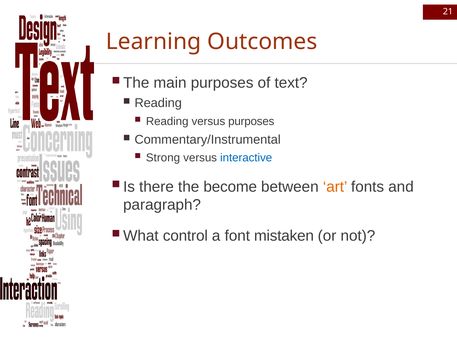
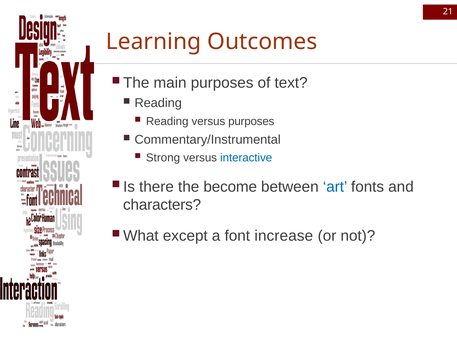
art colour: orange -> blue (335, 187)
paragraph: paragraph -> characters (162, 205)
control: control -> except (185, 236)
mistaken: mistaken -> increase (284, 236)
